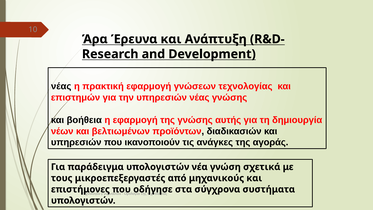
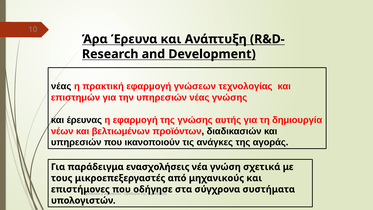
βοήθεια: βοήθεια -> έρευνας (84, 120)
παράδειγμα υπολογιστών: υπολογιστών -> ενασχολήσεις (158, 167)
